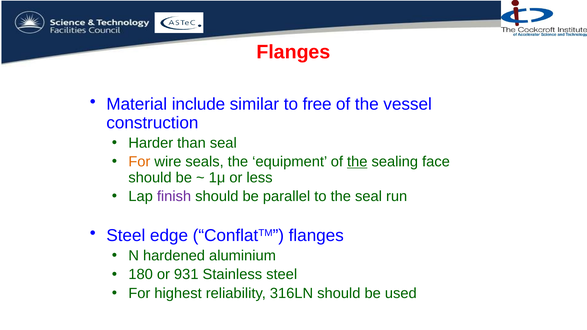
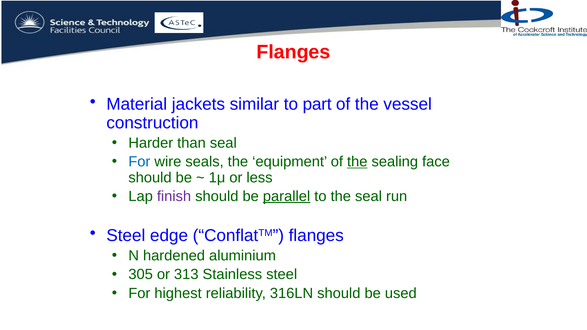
include: include -> jackets (198, 104)
free: free -> part (317, 104)
For colour: orange -> blue (139, 162)
parallel underline: none -> present (287, 196)
180: 180 -> 305 (141, 275)
931: 931 -> 313 (186, 275)
